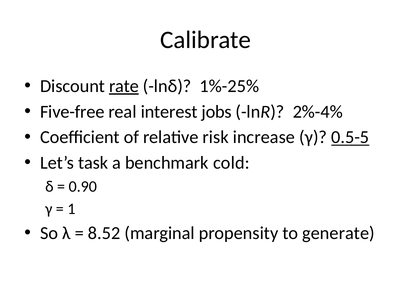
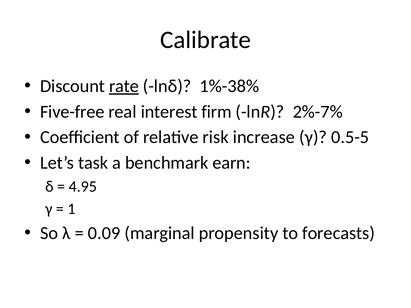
1%-25%: 1%-25% -> 1%-38% (229, 86)
jobs: jobs -> firm (217, 112)
2%-4%: 2%-4% -> 2%-7% (318, 112)
0.5-5 underline: present -> none (350, 137)
cold: cold -> earn (232, 163)
0.90: 0.90 -> 4.95 (83, 187)
8.52: 8.52 -> 0.09 (104, 233)
generate: generate -> forecasts (339, 233)
